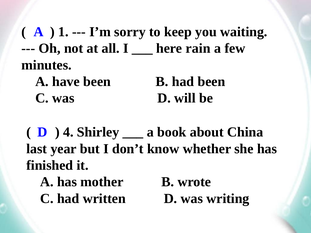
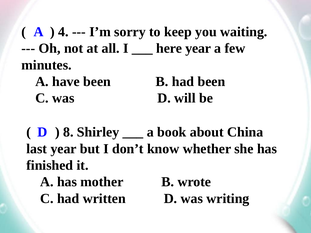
1: 1 -> 4 (63, 32)
here rain: rain -> year (198, 48)
4: 4 -> 8 (68, 132)
